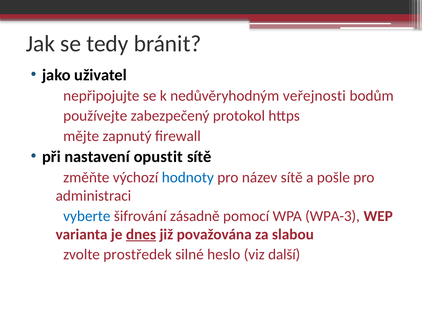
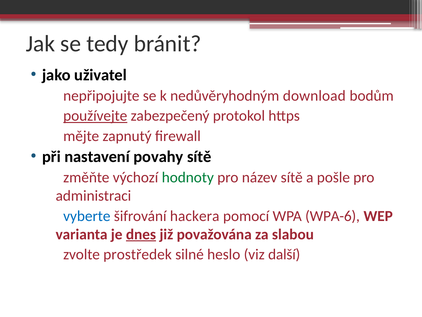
veřejnosti: veřejnosti -> download (314, 96)
používejte underline: none -> present (95, 116)
opustit: opustit -> povahy (158, 157)
hodnoty colour: blue -> green (188, 177)
zásadně: zásadně -> hackera (195, 216)
WPA-3: WPA-3 -> WPA-6 (333, 216)
